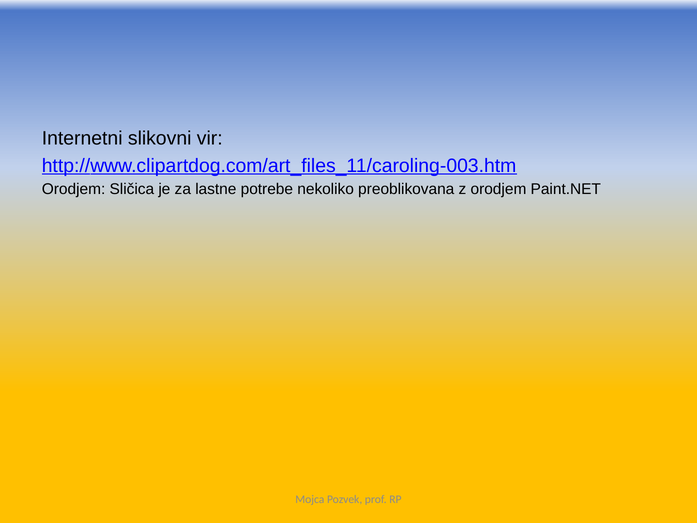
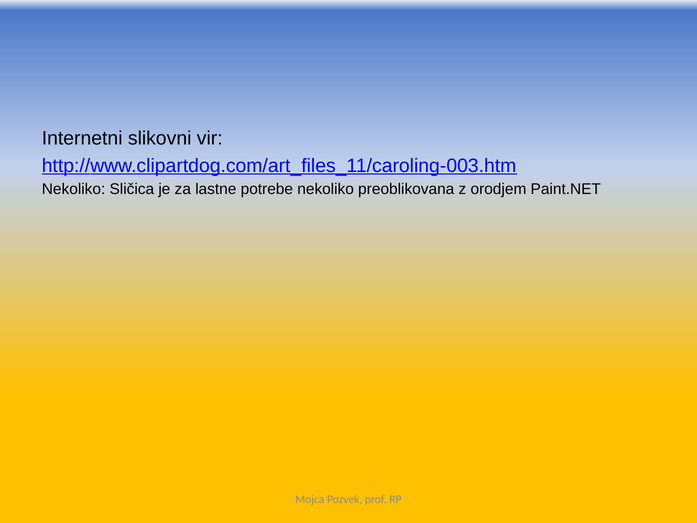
Orodjem: Orodjem -> Nekoliko (74, 189)
